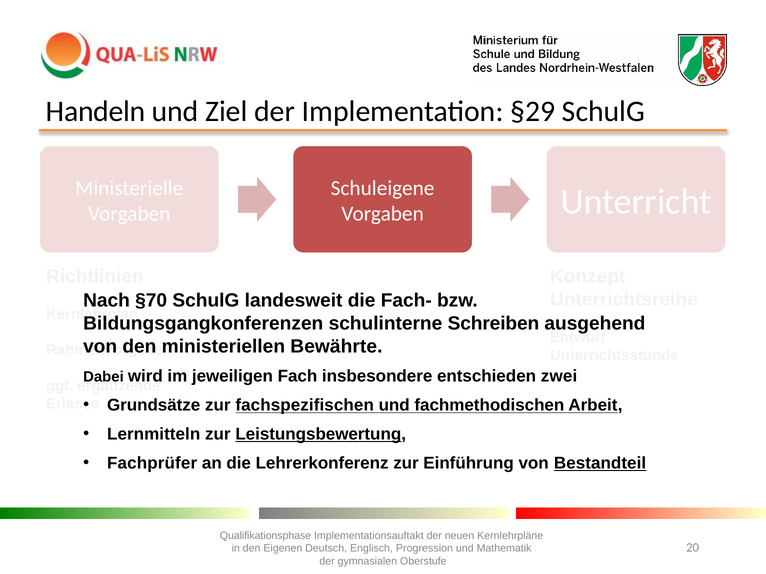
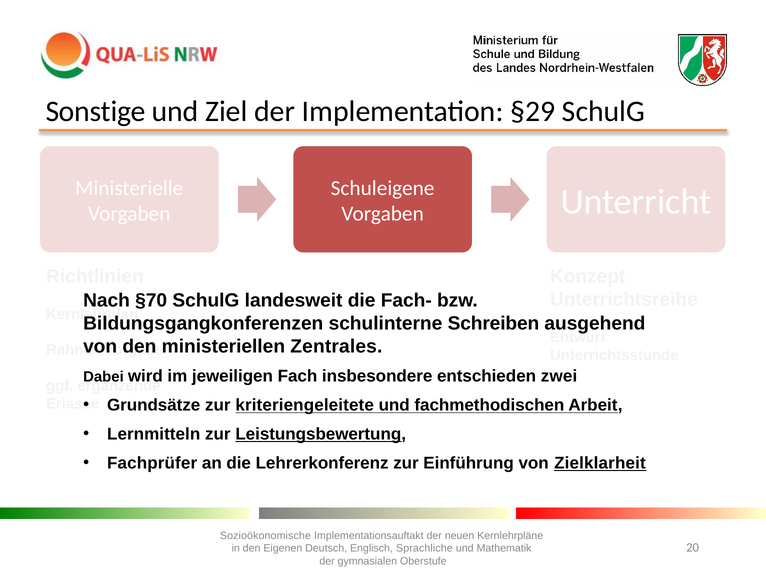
Handeln: Handeln -> Sonstige (96, 111)
Bewährte: Bewährte -> Zentrales (336, 347)
fachspezifischen: fachspezifischen -> kriteriengeleitete (305, 406)
Bestandteil: Bestandteil -> Zielklarheit (600, 463)
Qualifikationsphase: Qualifikationsphase -> Sozioökonomische (265, 536)
Progression: Progression -> Sprachliche (424, 549)
